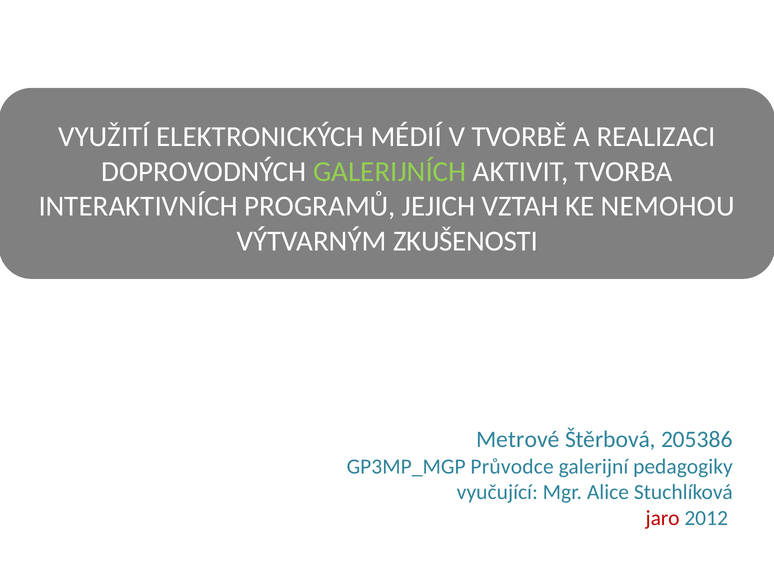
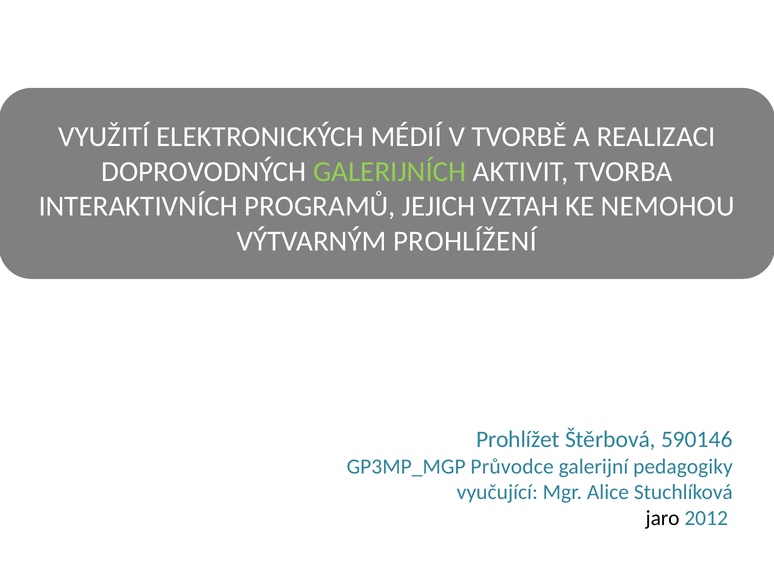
ZKUŠENOSTI: ZKUŠENOSTI -> PROHLÍŽENÍ (465, 241)
Metrové: Metrové -> Prohlížet (518, 440)
205386: 205386 -> 590146 (697, 440)
jaro colour: red -> black (663, 519)
